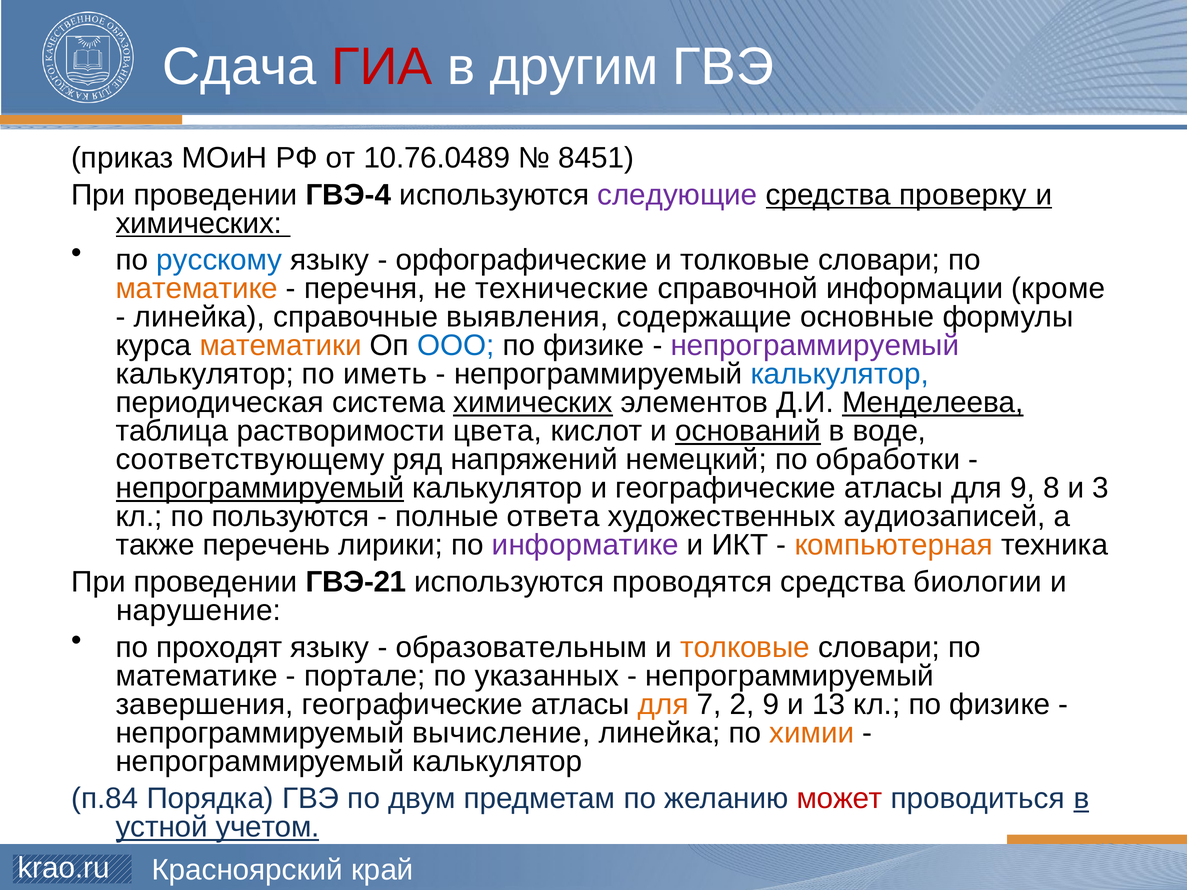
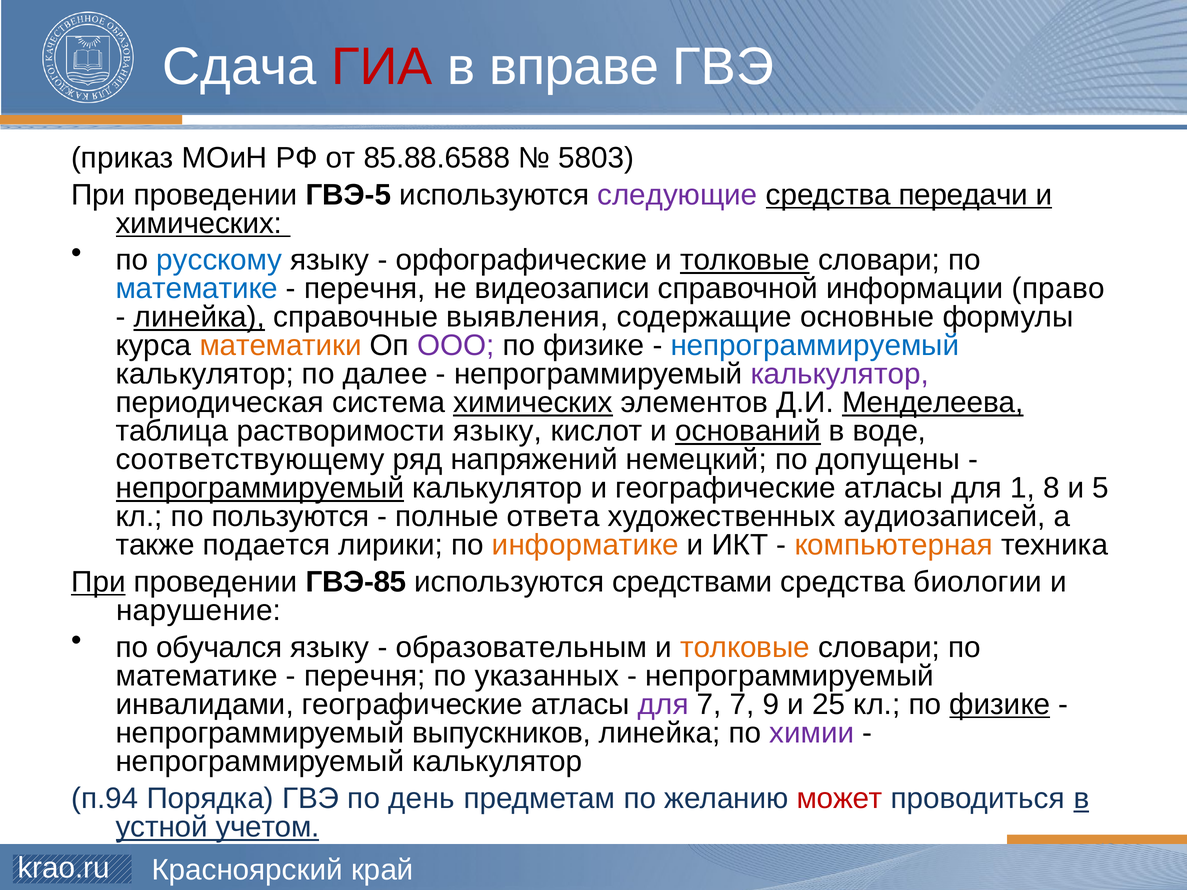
другим: другим -> вправе (574, 67)
10.76.0489: 10.76.0489 -> 85.88.6588 (437, 158)
8451: 8451 -> 5803 (596, 158)
ГВЭ-4: ГВЭ-4 -> ГВЭ-5 (349, 195)
проверку: проверку -> передачи (963, 195)
толковые underline: none -> present (745, 260)
математике colour: orange -> blue (197, 289)
технические: технические -> видеозаписи (562, 289)
кроме: кроме -> право (1058, 289)
линейка underline: none -> present (199, 317)
ООО colour: blue -> purple (456, 346)
непрограммируемый colour: purple -> blue (815, 346)
иметь: иметь -> далее (385, 374)
калькулятор colour: blue -> purple (840, 374)
растворимости цвета: цвета -> языку (498, 431)
обработки: обработки -> допущены (888, 460)
для 9: 9 -> 1 (1022, 488)
3: 3 -> 5 (1101, 488)
перечень: перечень -> подается (267, 545)
информатике colour: purple -> orange (585, 545)
При underline: none -> present (98, 582)
ГВЭ-21: ГВЭ-21 -> ГВЭ-85 (356, 582)
проводятся: проводятся -> средствами (692, 582)
проходят: проходят -> обучался (219, 648)
портале: портале -> перечня (365, 676)
завершения: завершения -> инвалидами (205, 705)
для colour: orange -> purple (663, 705)
7 2: 2 -> 7 (742, 705)
13: 13 -> 25 (829, 705)
физике underline: none -> present (1000, 705)
вычисление: вычисление -> выпускников (502, 733)
химии colour: orange -> purple (812, 733)
п.84: п.84 -> п.94 (105, 799)
двум: двум -> день (422, 799)
